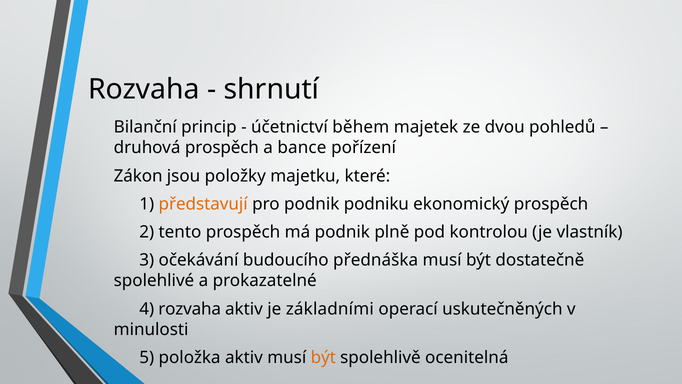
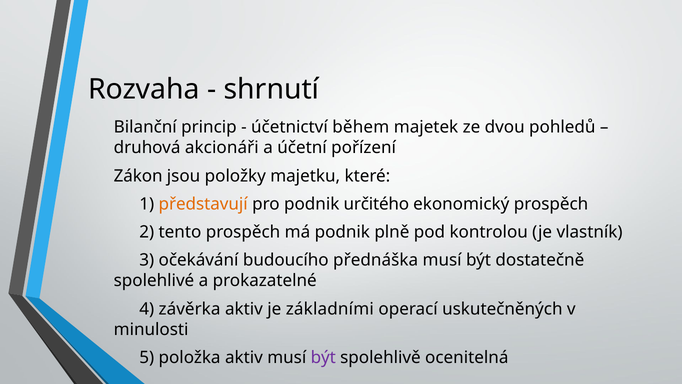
druhová prospěch: prospěch -> akcionáři (222, 148)
bance: bance -> účetní (302, 148)
podniku: podniku -> určitého (376, 204)
4 rozvaha: rozvaha -> závěrka (190, 309)
být colour: orange -> purple (323, 357)
